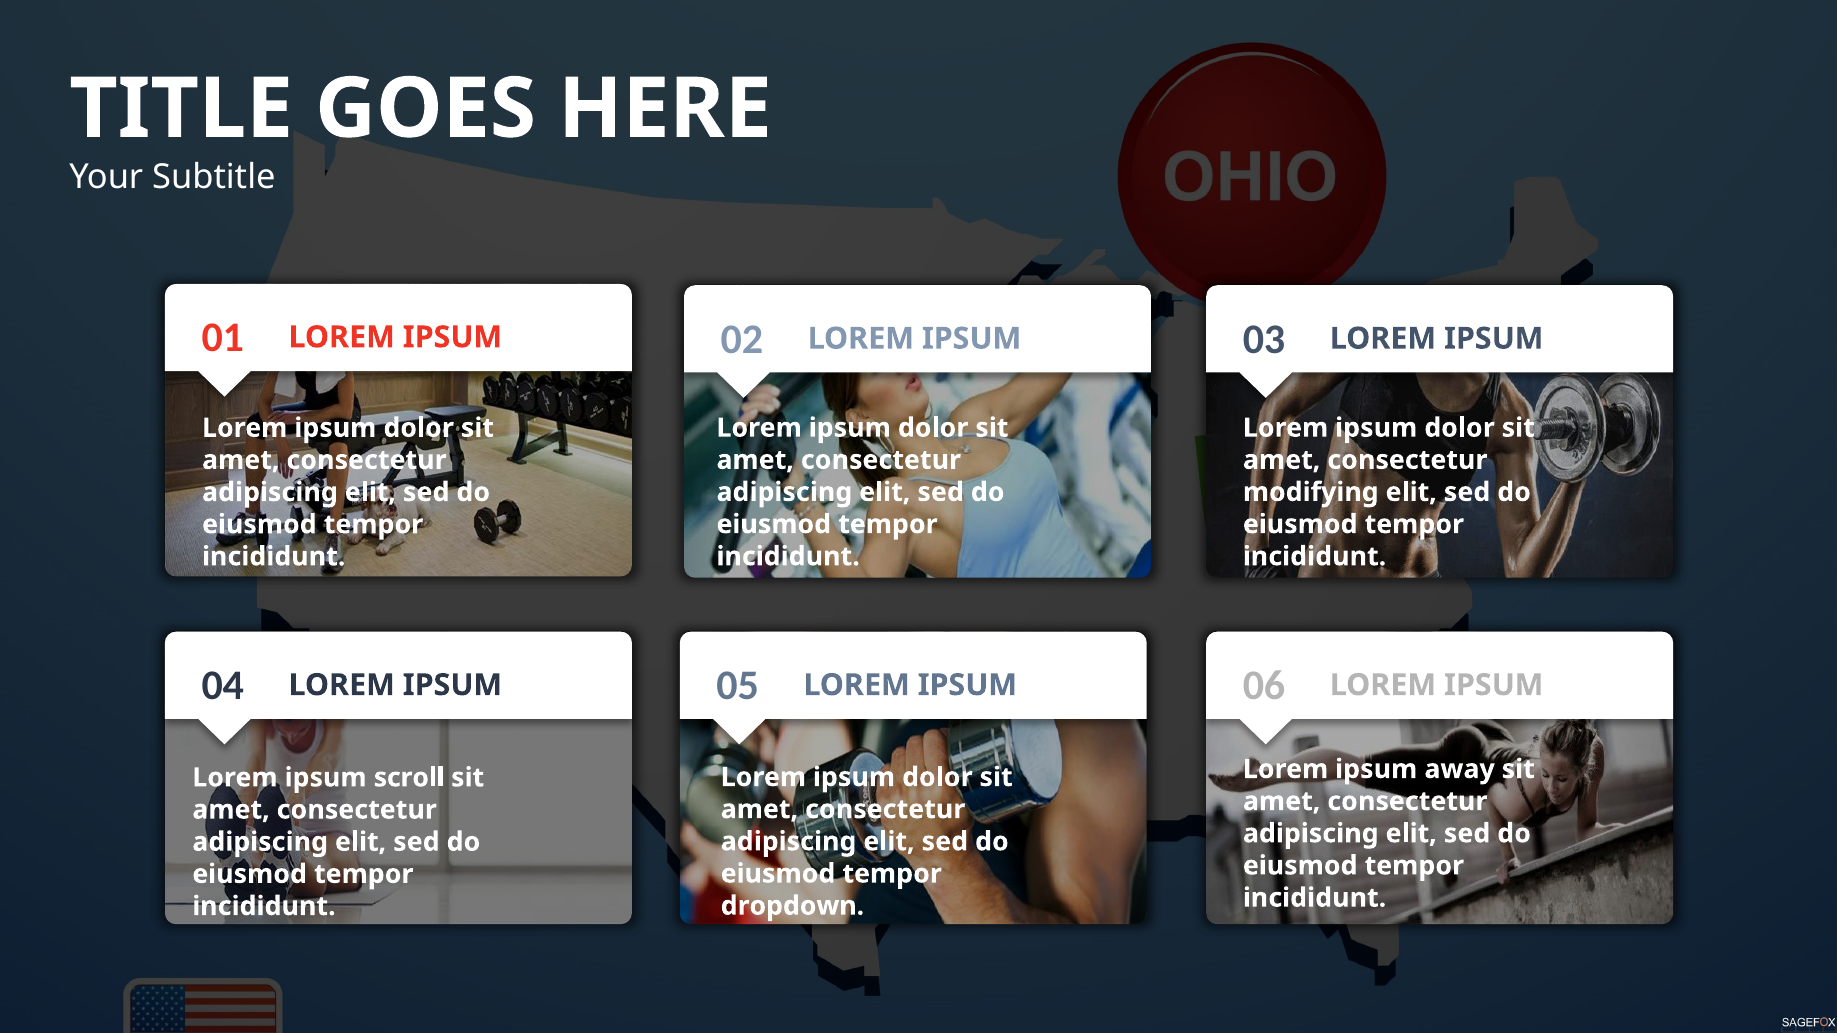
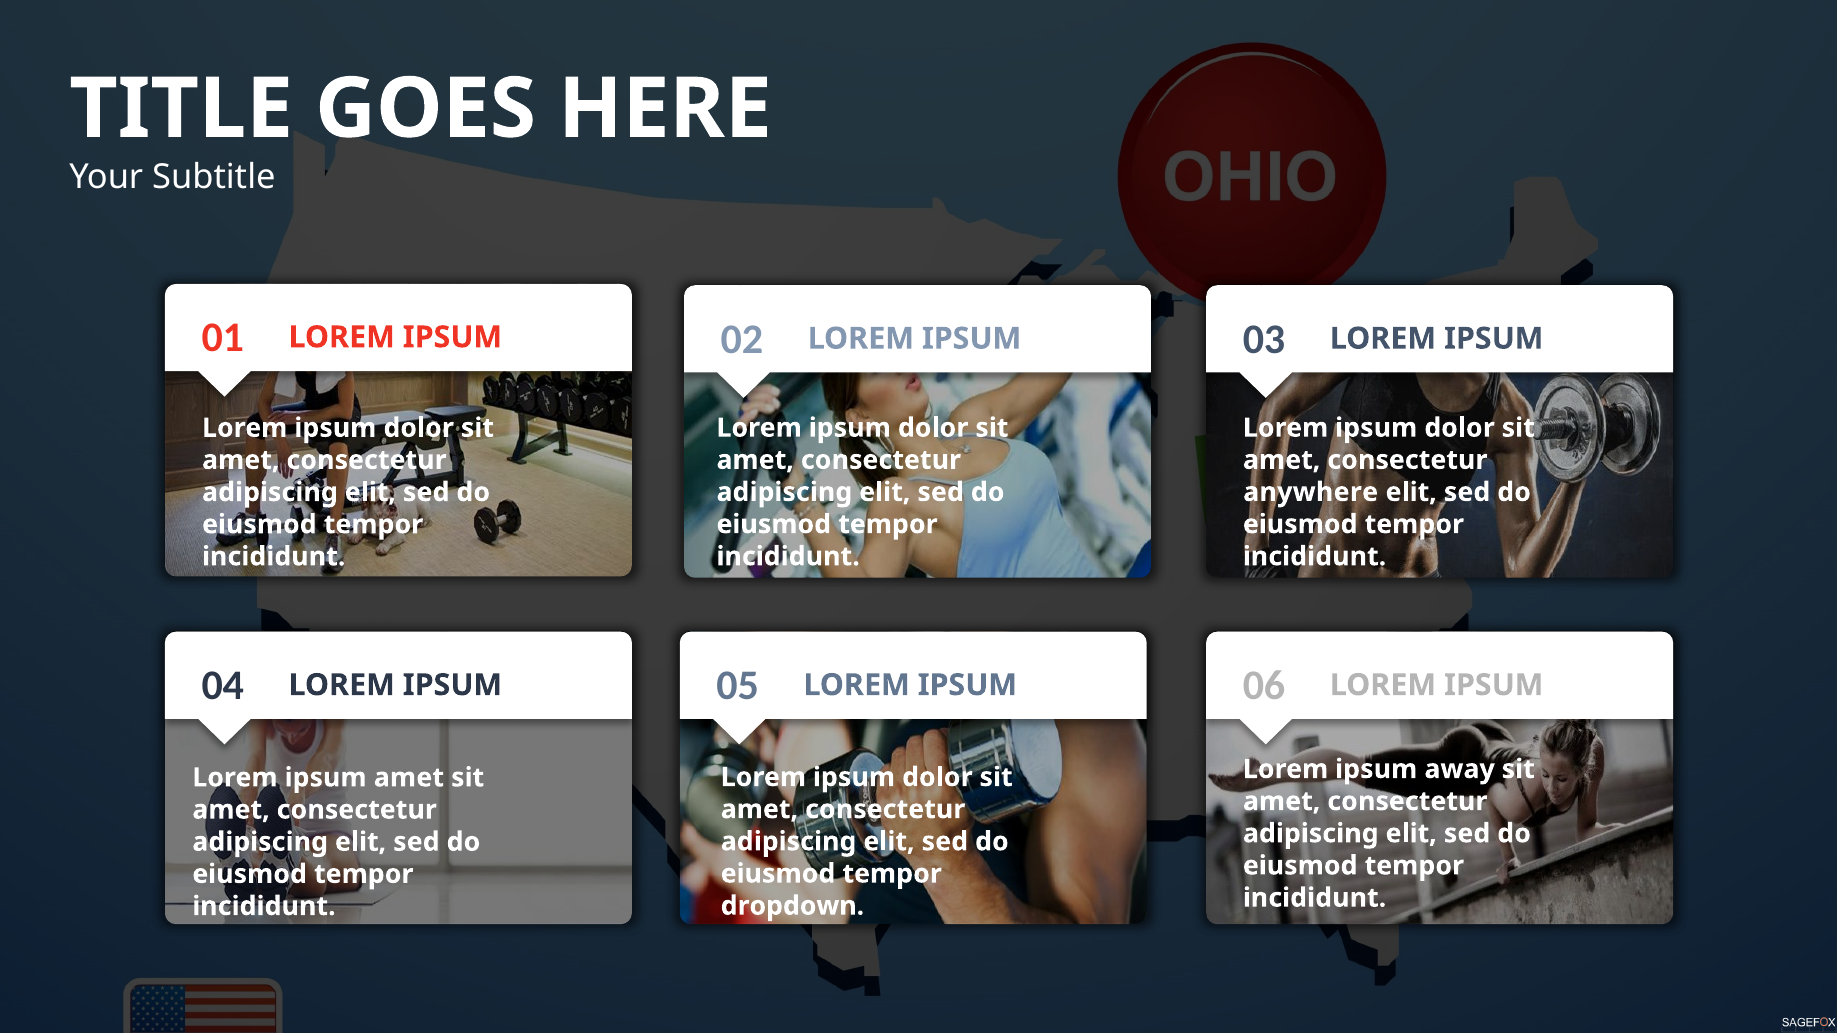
modifying: modifying -> anywhere (1311, 492)
ipsum scroll: scroll -> amet (409, 778)
